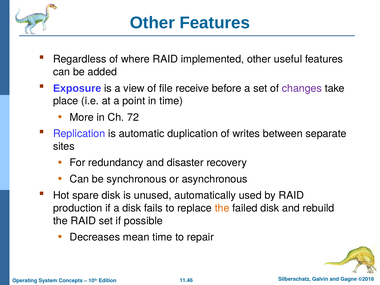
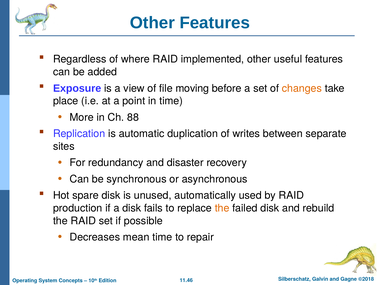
receive: receive -> moving (192, 88)
changes colour: purple -> orange (302, 88)
72: 72 -> 88 (133, 117)
